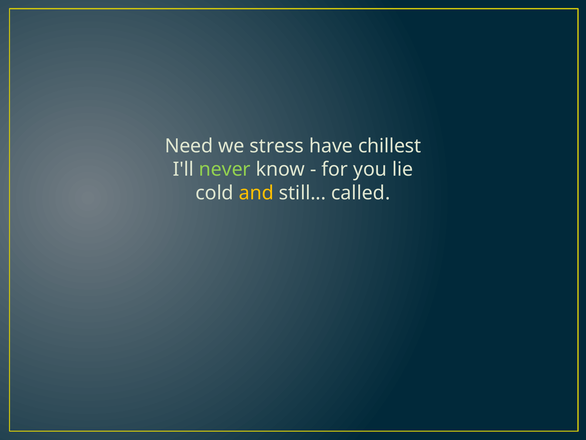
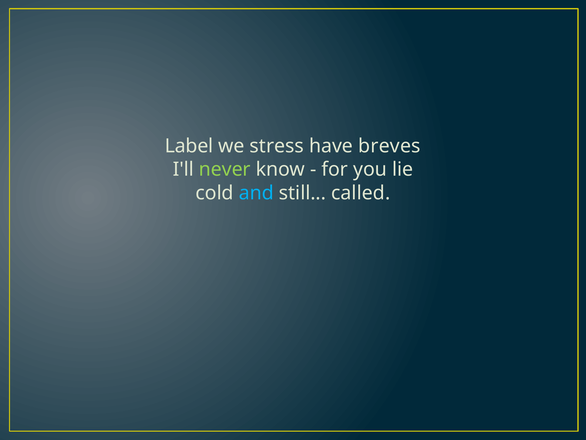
Need: Need -> Label (189, 146)
chillest: chillest -> breves (389, 146)
and colour: yellow -> light blue (256, 193)
